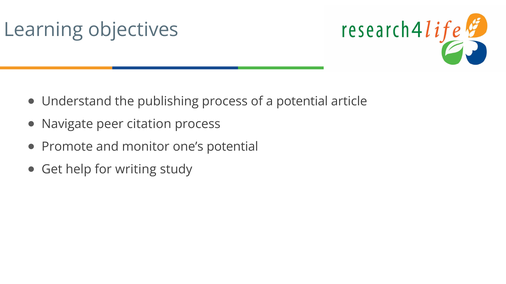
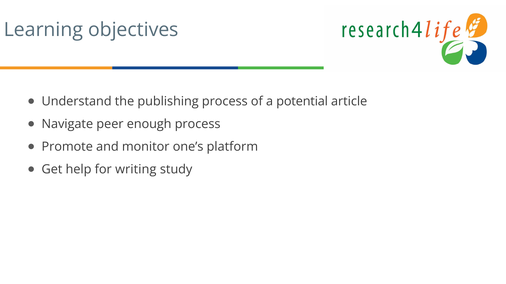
citation: citation -> enough (149, 124)
one’s potential: potential -> platform (232, 147)
